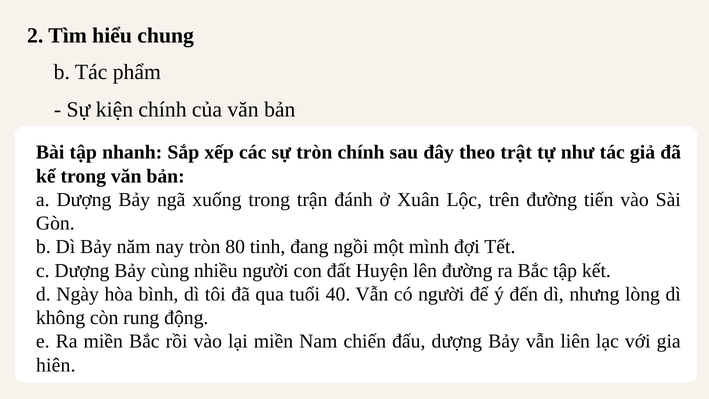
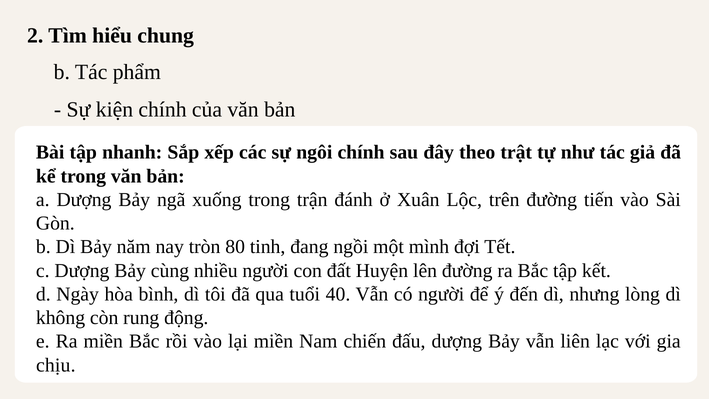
sự tròn: tròn -> ngôi (314, 152)
hiên: hiên -> chịu (56, 365)
